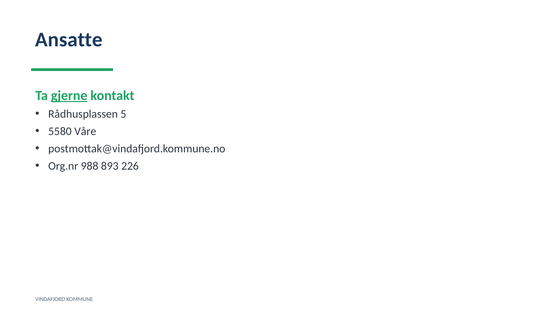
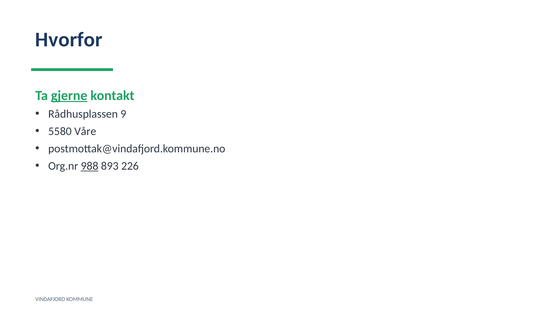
Ansatte: Ansatte -> Hvorfor (69, 40)
5: 5 -> 9 (123, 114)
988 underline: none -> present (90, 166)
